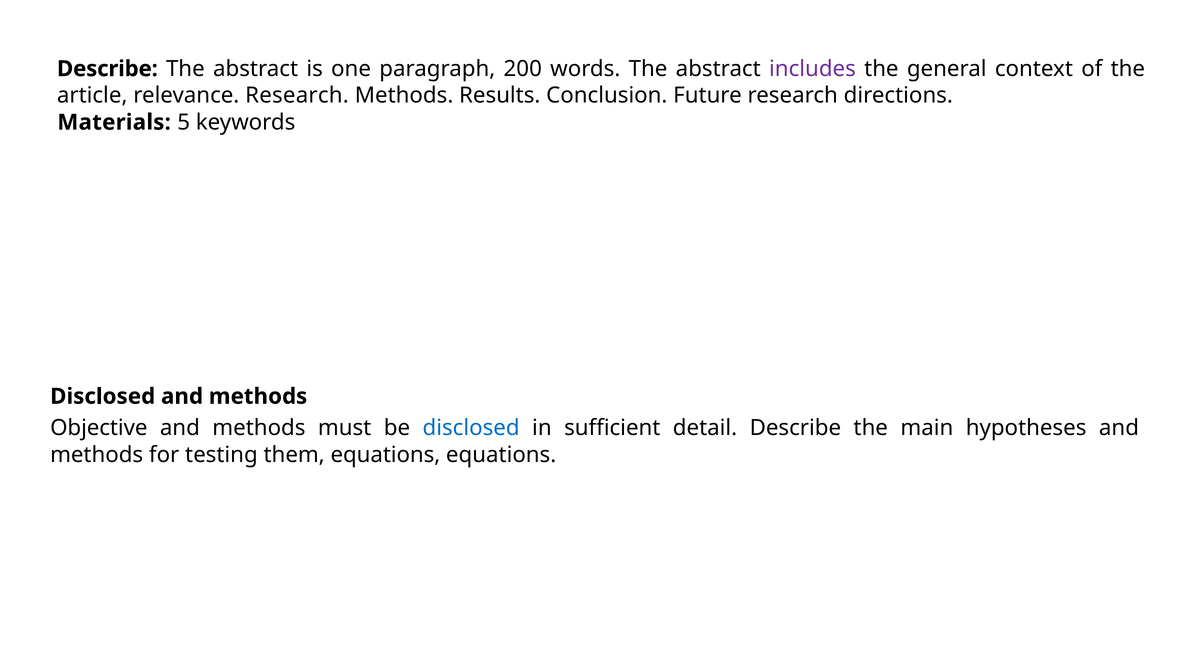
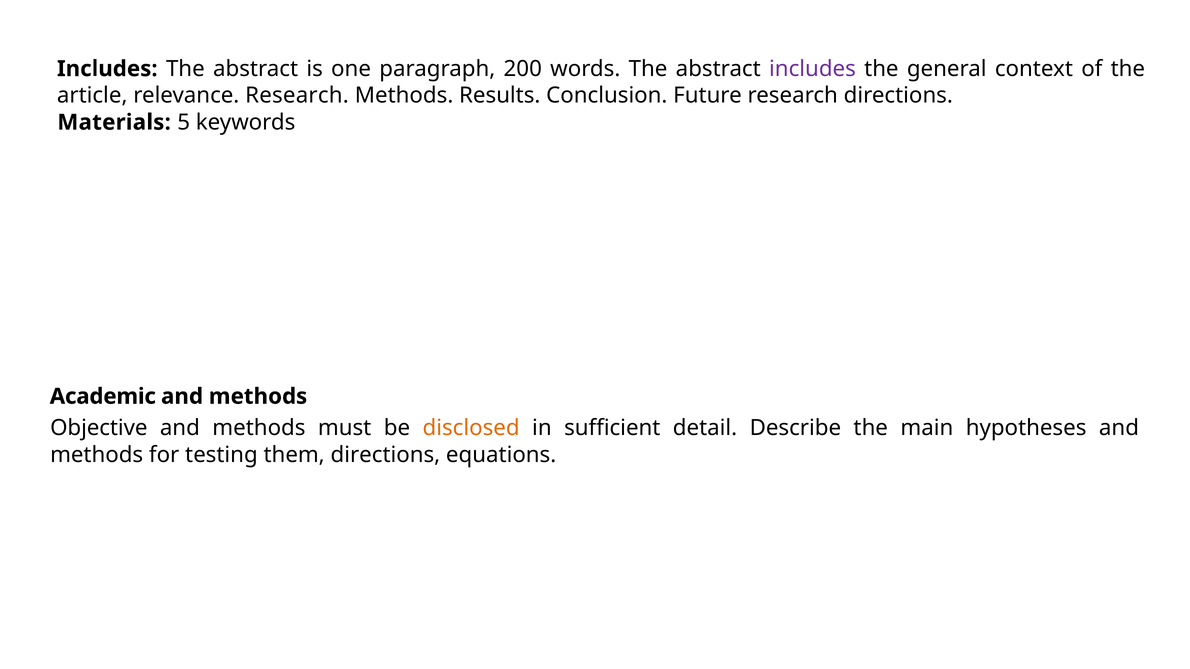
Describe: Describe -> Includes (107, 69)
Disclosed: Disclosed -> Academic (103, 397)
disclosed colour: blue -> orange (471, 428)
them equations: equations -> directions (385, 455)
